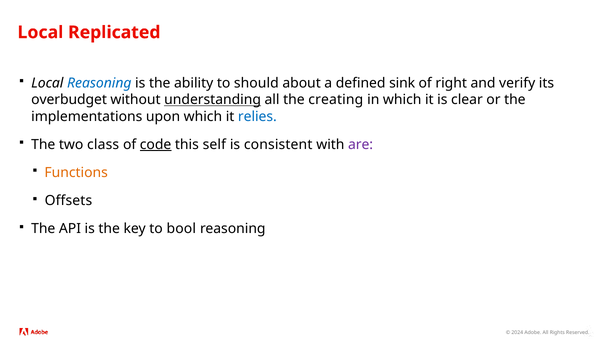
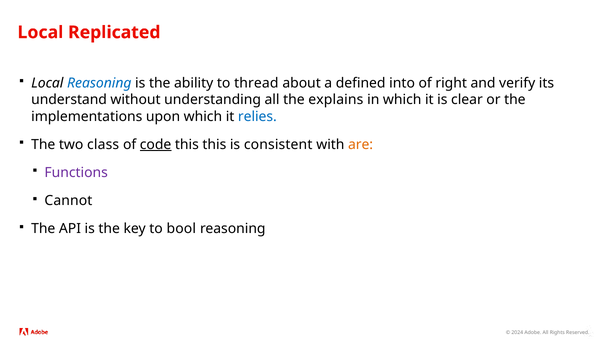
should: should -> thread (256, 83)
sink: sink -> into (402, 83)
overbudget: overbudget -> understand (69, 100)
understanding underline: present -> none (213, 100)
creating: creating -> explains (336, 100)
this self: self -> this (214, 145)
are colour: purple -> orange (361, 145)
Functions colour: orange -> purple (76, 173)
Offsets: Offsets -> Cannot (68, 201)
